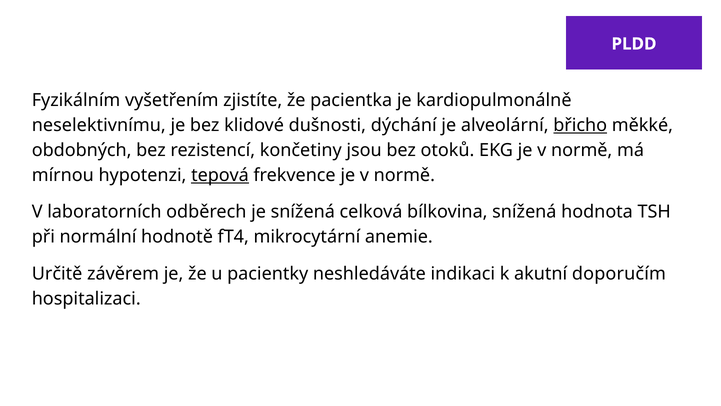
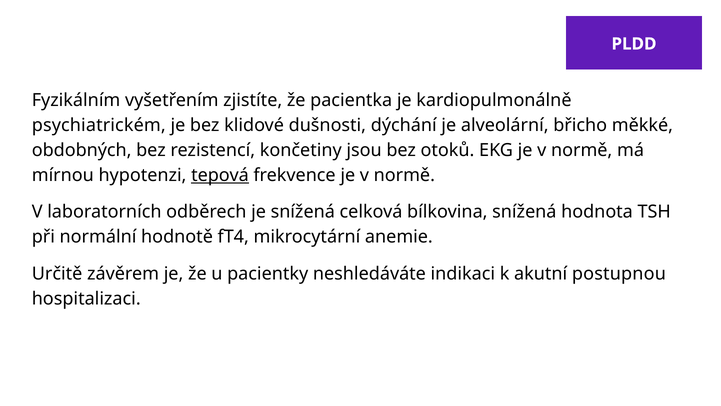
neselektivnímu: neselektivnímu -> psychiatrickém (99, 125)
břicho underline: present -> none (580, 125)
doporučím: doporučím -> postupnou (619, 273)
